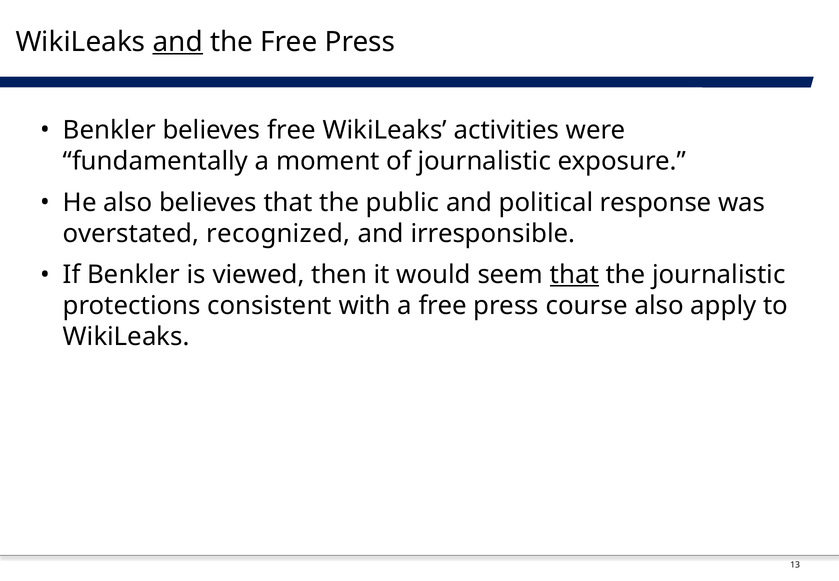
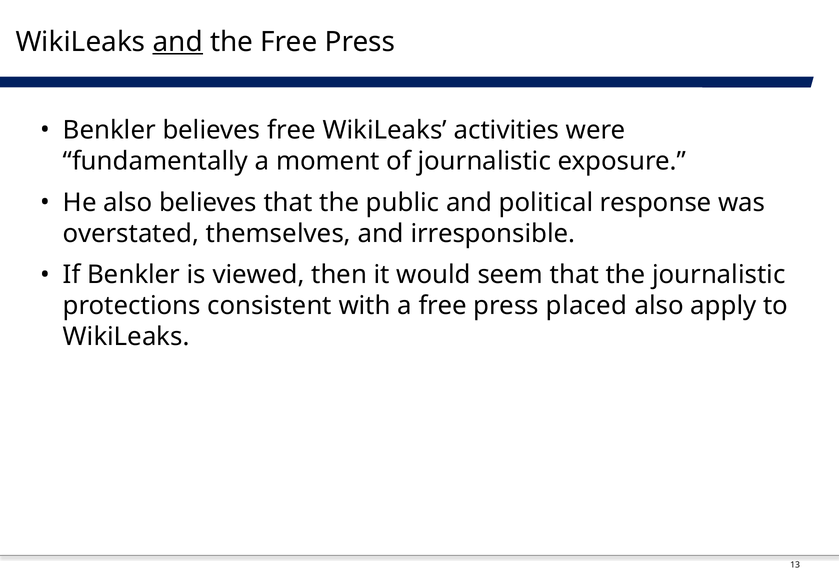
recognized: recognized -> themselves (278, 233)
that underline: present -> none (574, 275)
course: course -> placed (587, 306)
